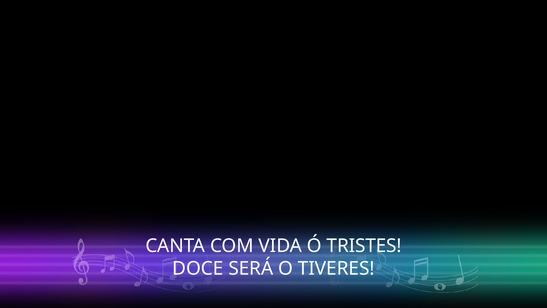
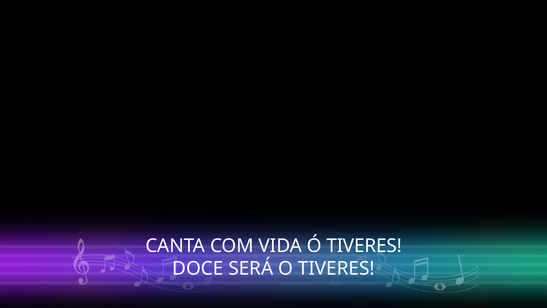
Ó TRISTES: TRISTES -> TIVERES (364, 246)
